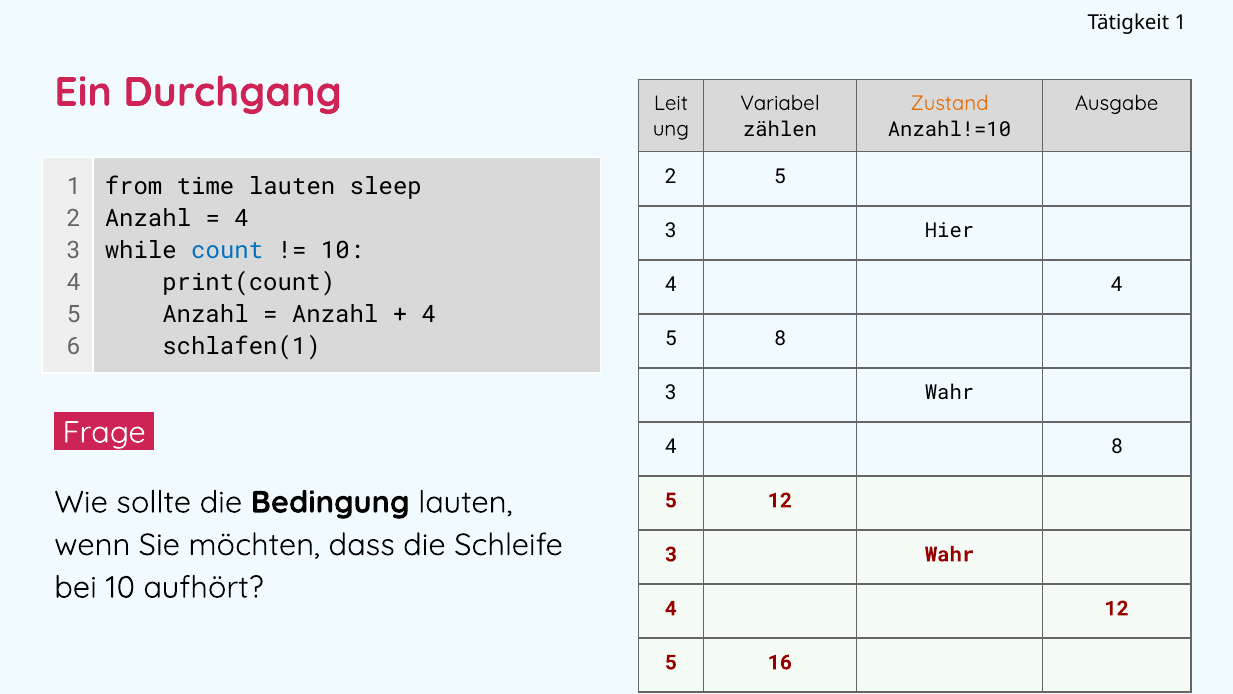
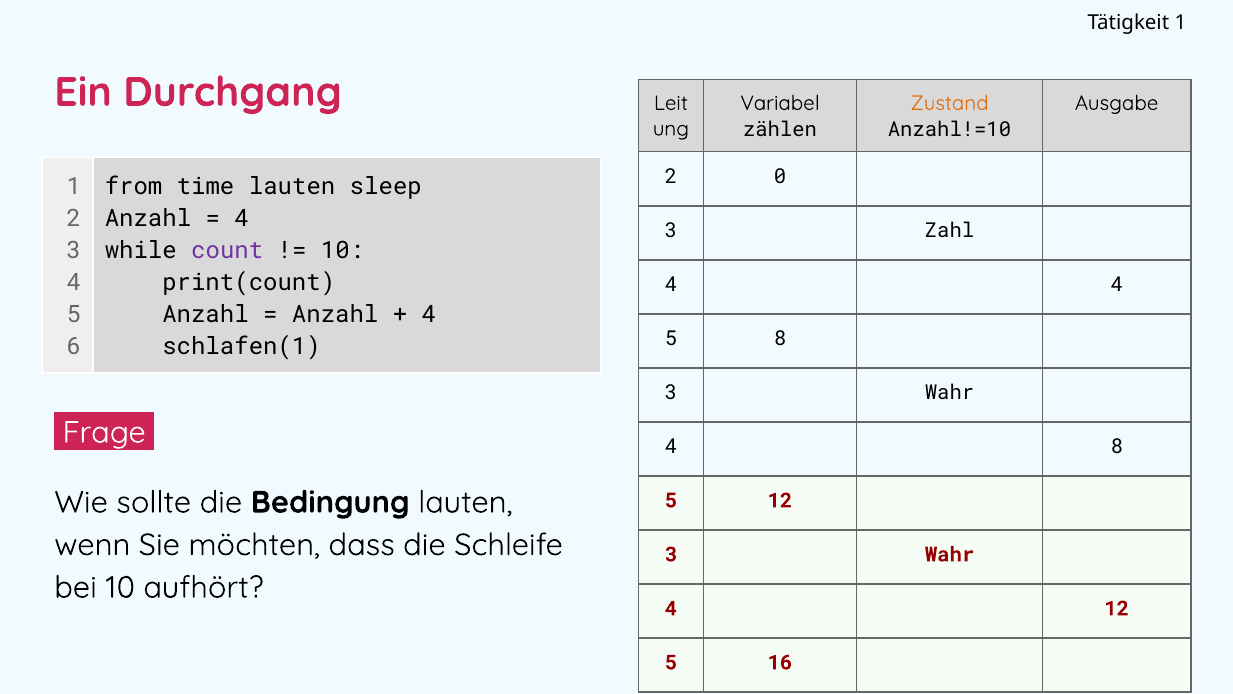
2 5: 5 -> 0 (780, 176)
Hier: Hier -> Zahl (950, 230)
count colour: blue -> purple (227, 251)
